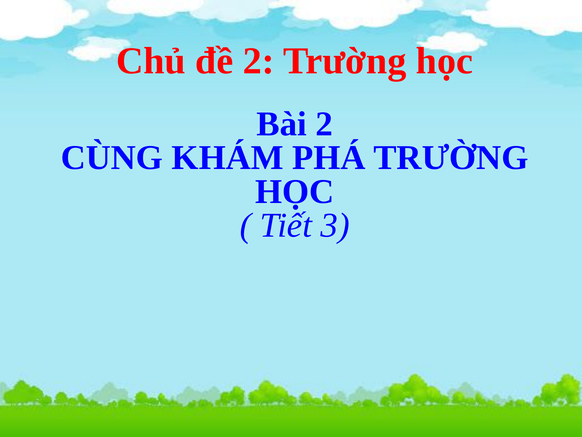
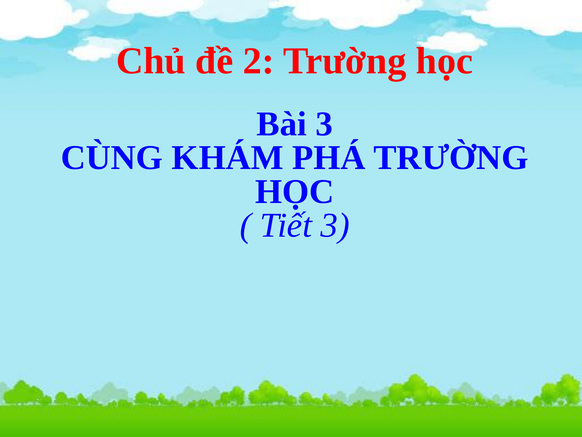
Bài 2: 2 -> 3 (324, 124)
